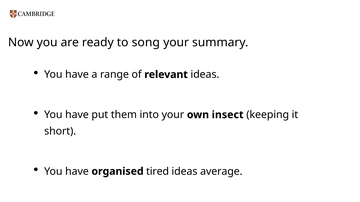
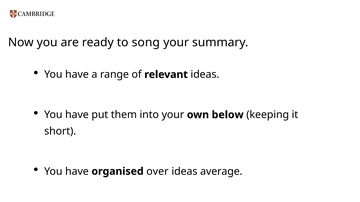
insect: insect -> below (228, 115)
tired: tired -> over (157, 172)
